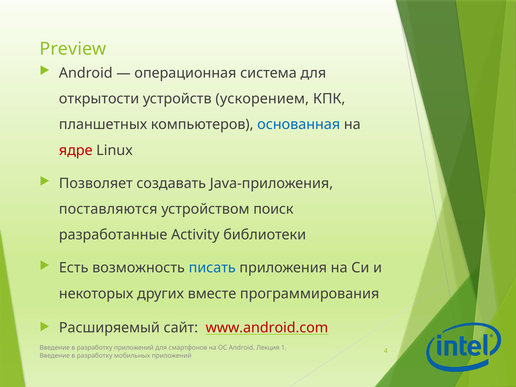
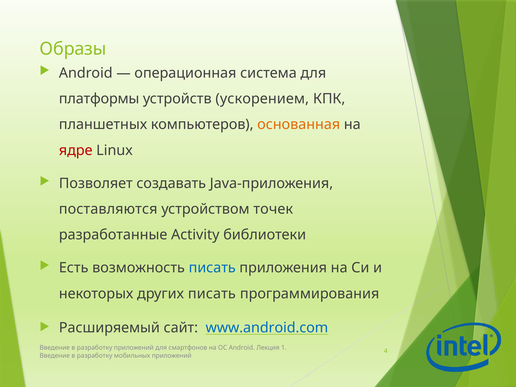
Preview: Preview -> Образы (73, 49)
открытости: открытости -> платформы (99, 99)
основанная colour: blue -> orange (299, 125)
поиск: поиск -> точек (273, 209)
других вместе: вместе -> писать (212, 294)
www.android.com colour: red -> blue (267, 328)
